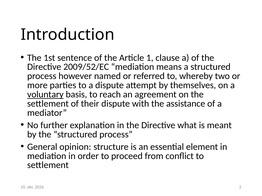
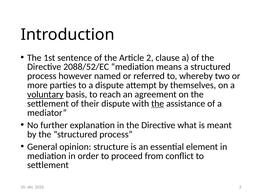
Article 1: 1 -> 2 (150, 58)
2009/52/EC: 2009/52/EC -> 2088/52/EC (86, 67)
the underline: none -> present (158, 104)
